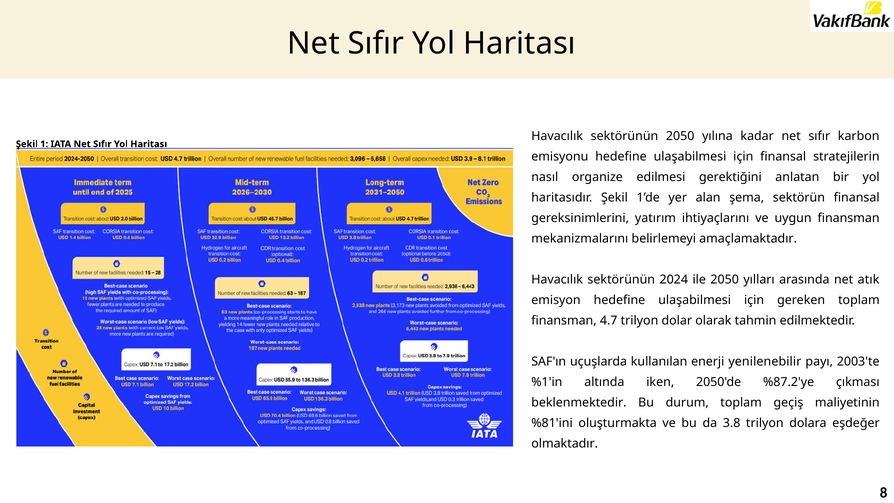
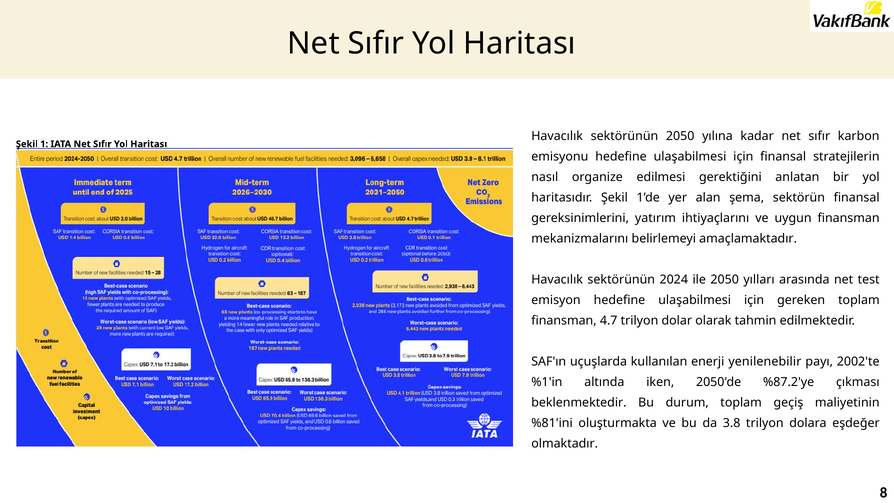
atık: atık -> test (869, 280)
2003'te: 2003'te -> 2002'te (858, 362)
